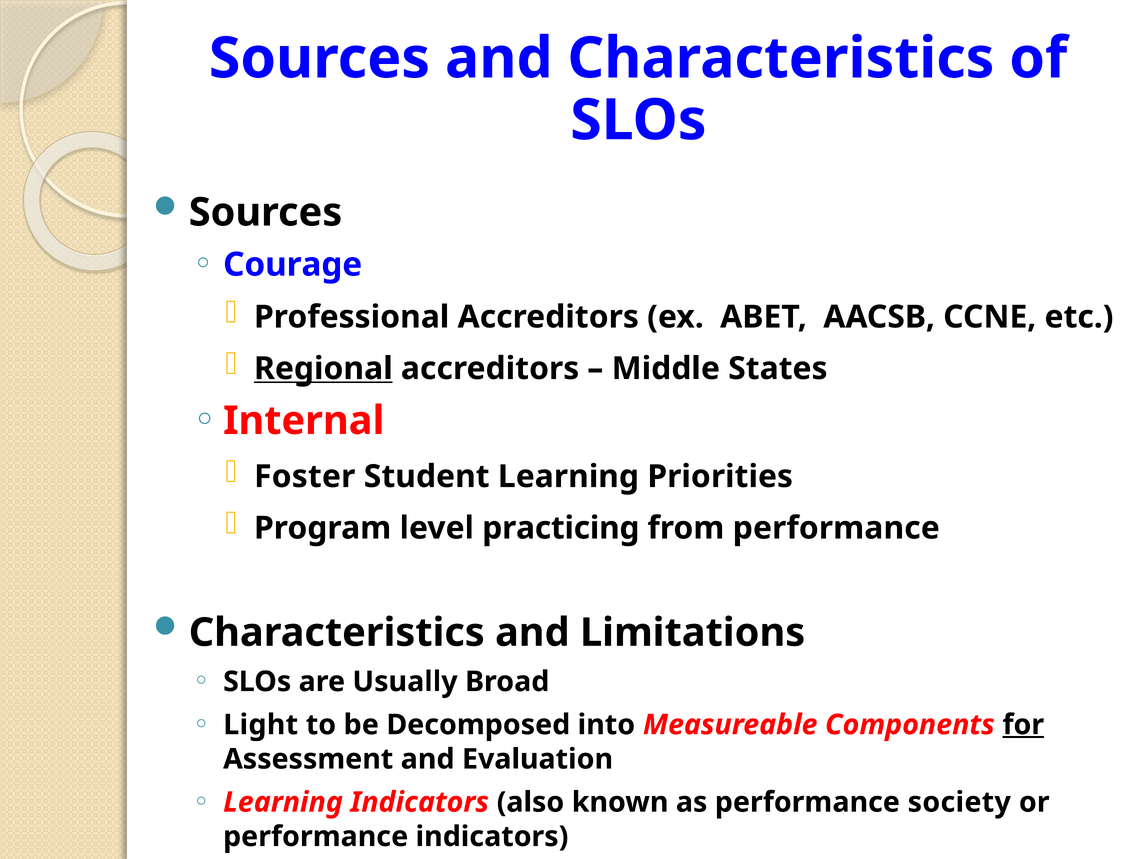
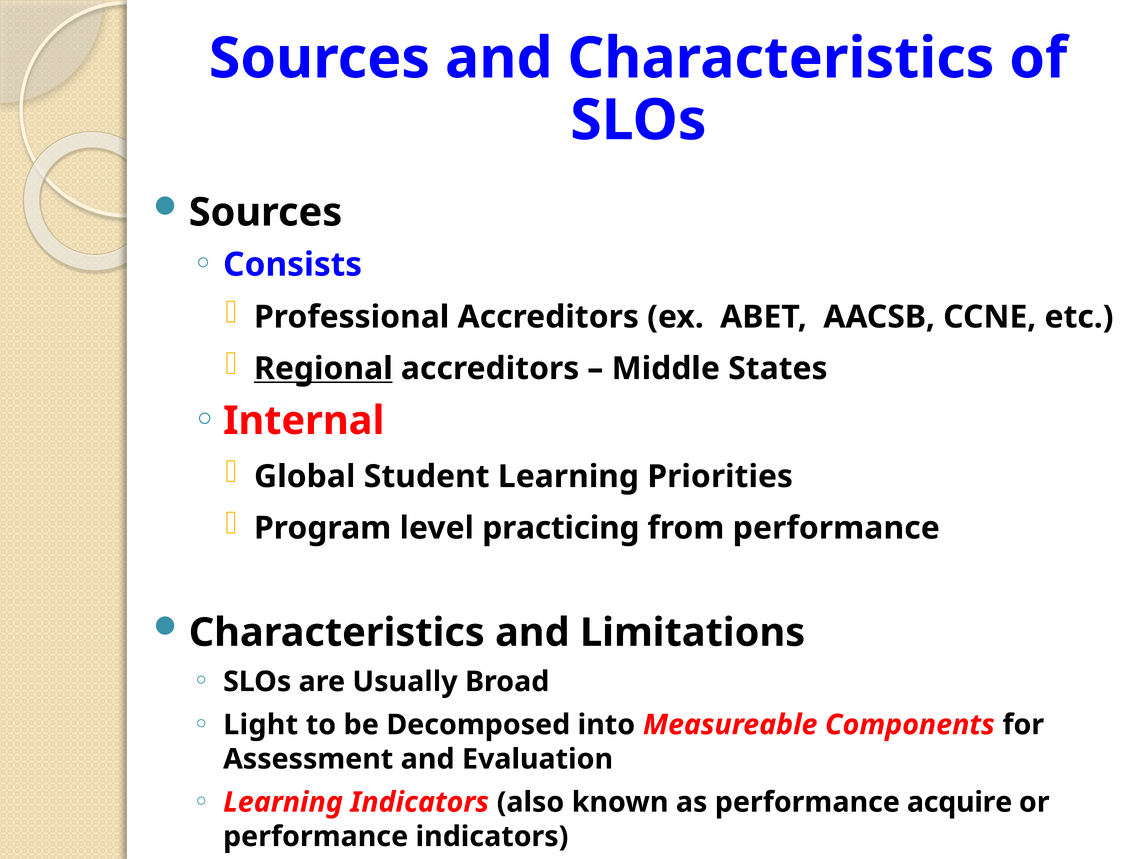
Courage: Courage -> Consists (293, 265)
Foster: Foster -> Global (305, 476)
for underline: present -> none (1023, 725)
society: society -> acquire (960, 802)
